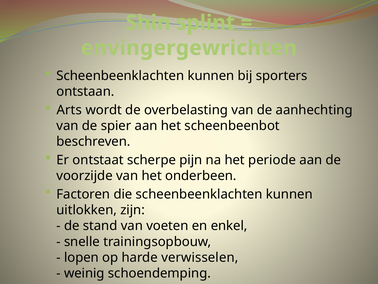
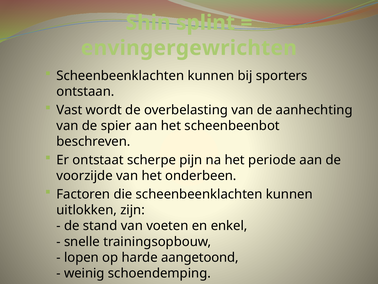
Arts: Arts -> Vast (69, 110)
verwisselen: verwisselen -> aangetoond (200, 257)
